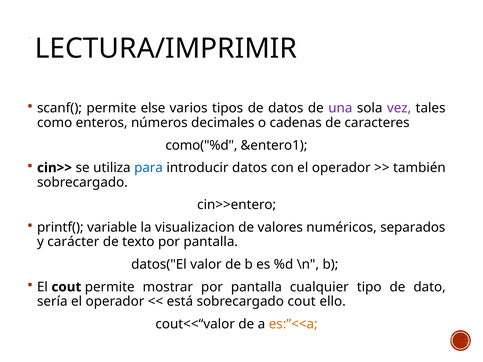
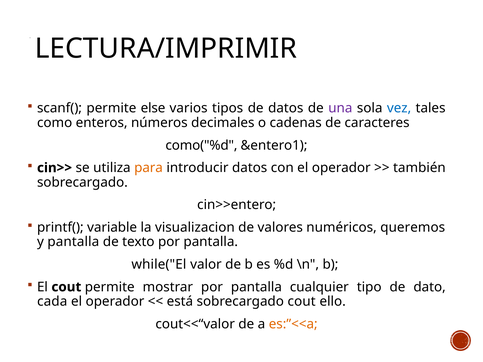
vez colour: purple -> blue (399, 108)
para colour: blue -> orange (149, 168)
separados: separados -> queremos (413, 228)
y carácter: carácter -> pantalla (73, 242)
datos("El: datos("El -> while("El (159, 265)
sería: sería -> cada (52, 302)
